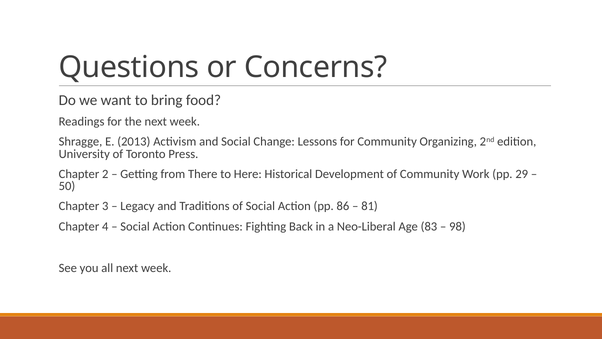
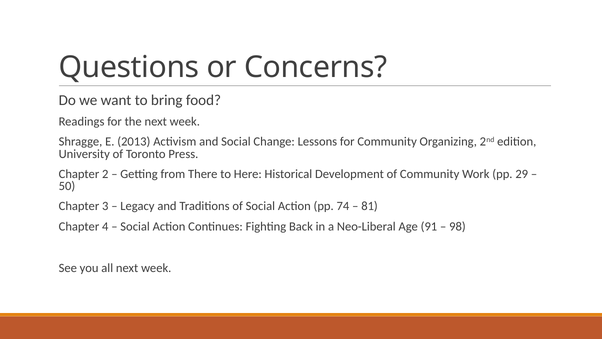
86: 86 -> 74 (343, 206)
83: 83 -> 91 (429, 226)
